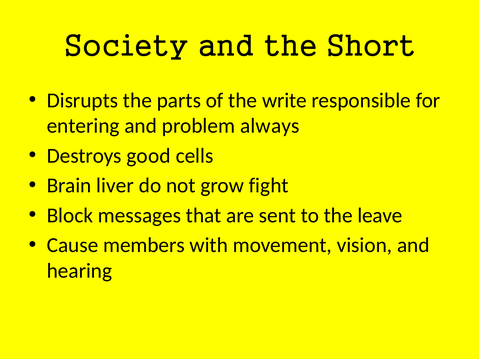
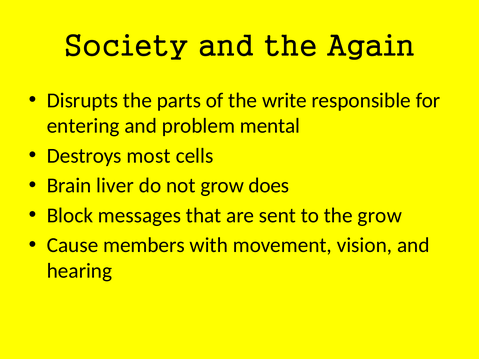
Short: Short -> Again (371, 46)
always: always -> mental (270, 126)
good: good -> most (149, 156)
fight: fight -> does (269, 186)
the leave: leave -> grow (380, 215)
